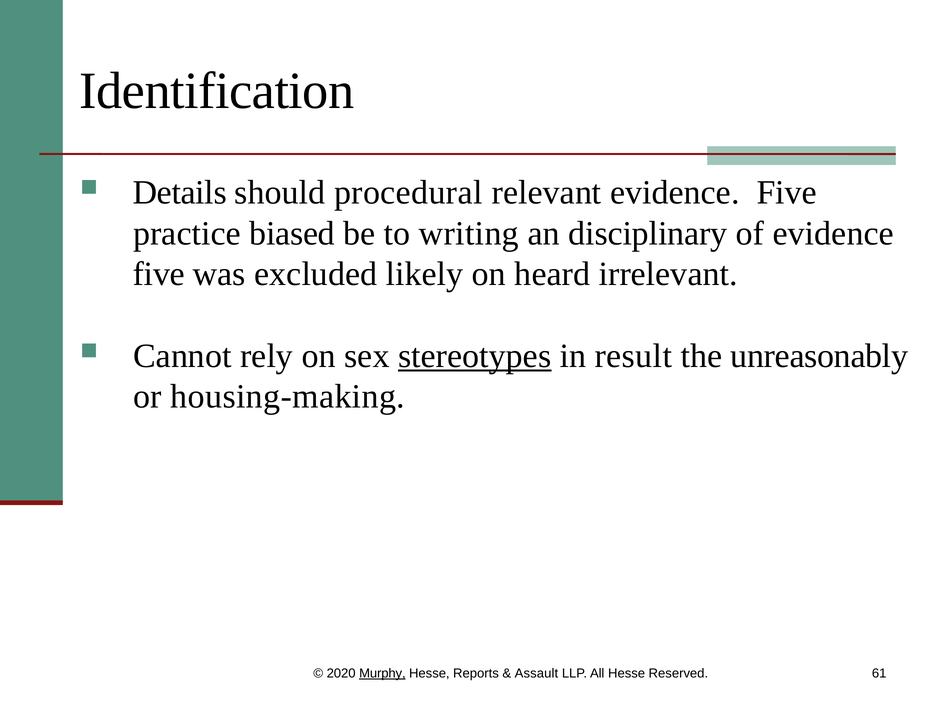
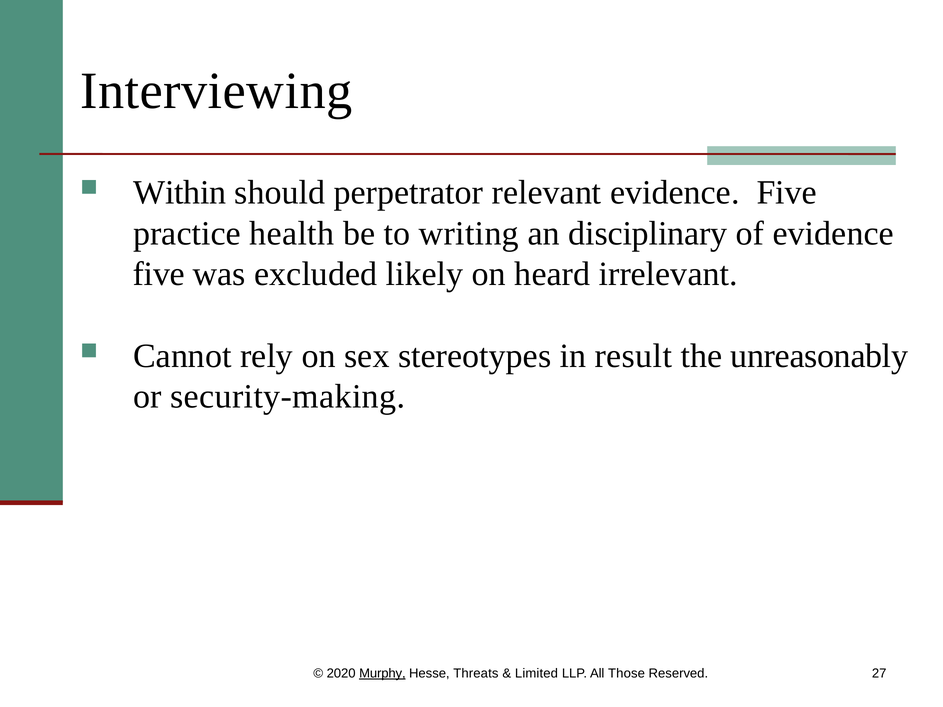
Identification: Identification -> Interviewing (216, 91)
Details: Details -> Within (180, 193)
procedural: procedural -> perpetrator (408, 193)
biased: biased -> health (292, 233)
stereotypes underline: present -> none (475, 356)
housing-making: housing-making -> security-making (288, 397)
Reports: Reports -> Threats (476, 674)
Assault: Assault -> Limited (536, 674)
All Hesse: Hesse -> Those (627, 674)
61: 61 -> 27 (879, 674)
